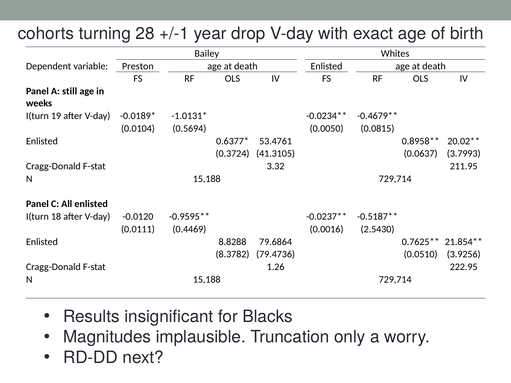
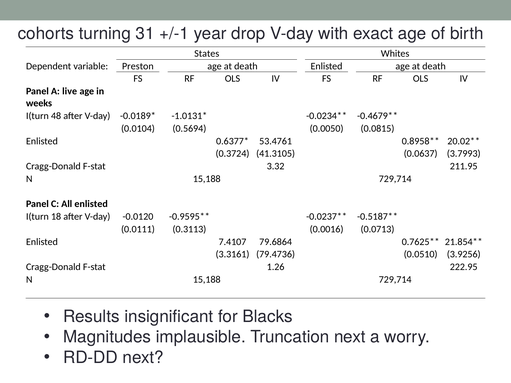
28: 28 -> 31 (145, 33)
Bailey: Bailey -> States (207, 54)
still: still -> live (70, 91)
19: 19 -> 48 (56, 116)
0.4469: 0.4469 -> 0.3113 (189, 229)
2.5430: 2.5430 -> 0.0713 (377, 229)
8.8288: 8.8288 -> 7.4107 (232, 242)
8.3782: 8.3782 -> 3.3161 (233, 255)
Truncation only: only -> next (350, 337)
